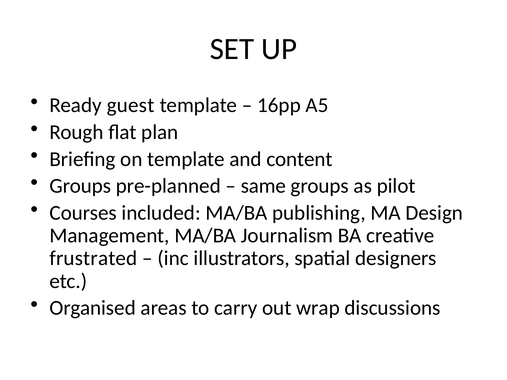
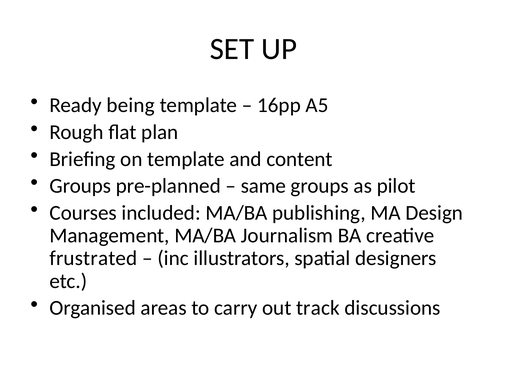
guest: guest -> being (131, 105)
wrap: wrap -> track (318, 308)
